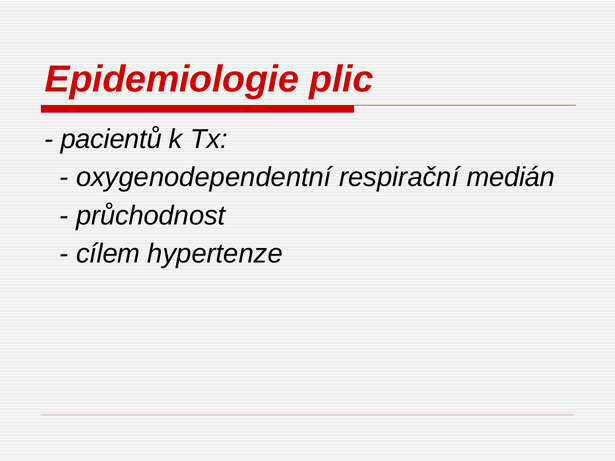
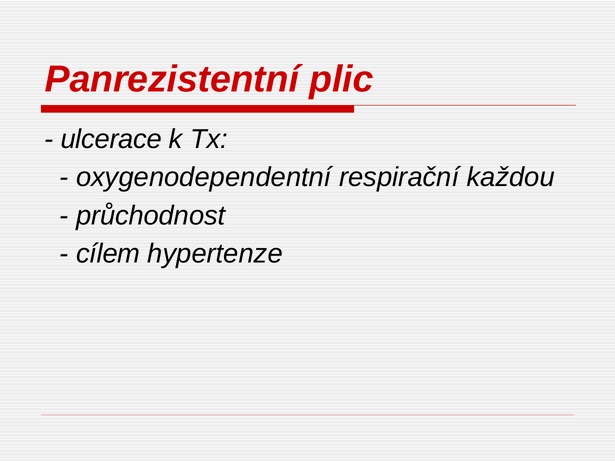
Epidemiologie: Epidemiologie -> Panrezistentní (172, 79)
pacientů: pacientů -> ulcerace (111, 139)
medián: medián -> každou (511, 178)
